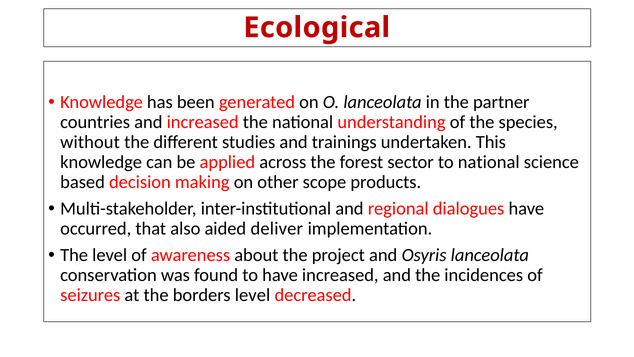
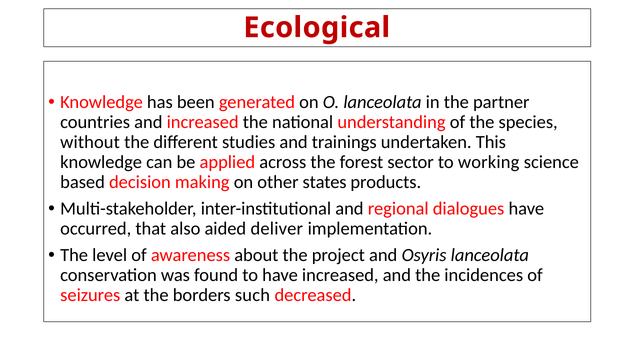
to national: national -> working (489, 162)
scope: scope -> states (325, 182)
borders level: level -> such (252, 295)
